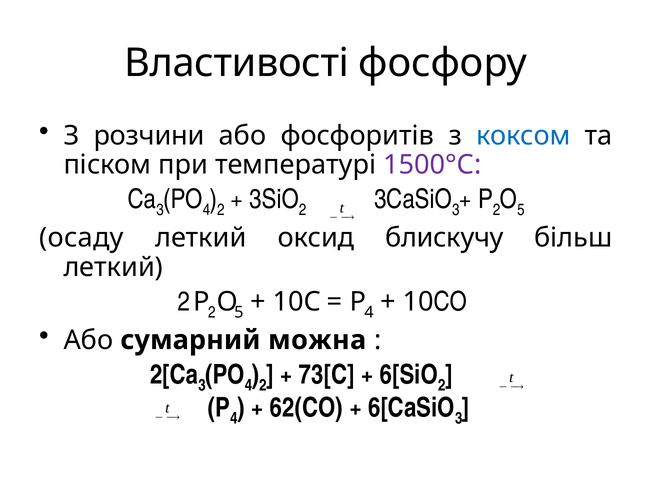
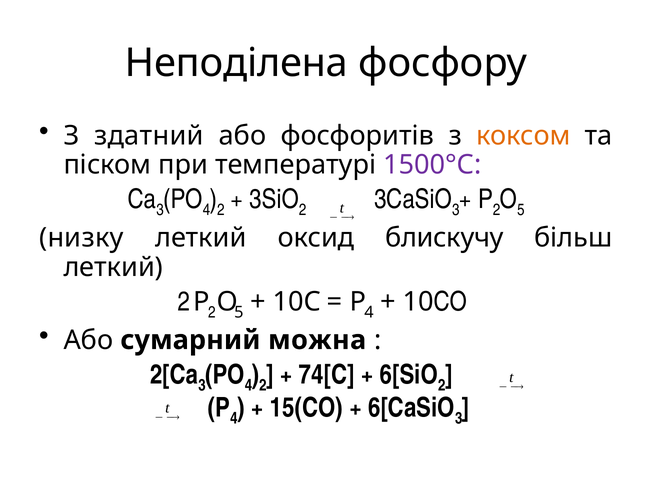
Властивості: Властивості -> Неподілена (237, 63)
розчини: розчини -> здатний (149, 136)
коксом colour: blue -> orange (523, 136)
осаду: осаду -> низку (81, 238)
73[C: 73[C -> 74[C (327, 375)
62(CO: 62(CO -> 15(CO (306, 408)
